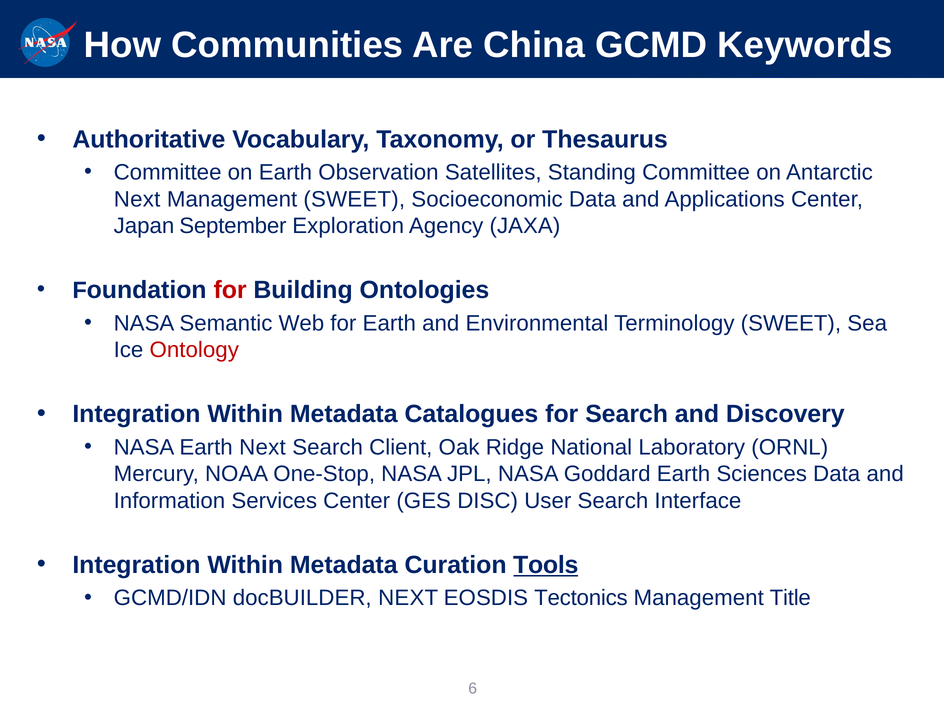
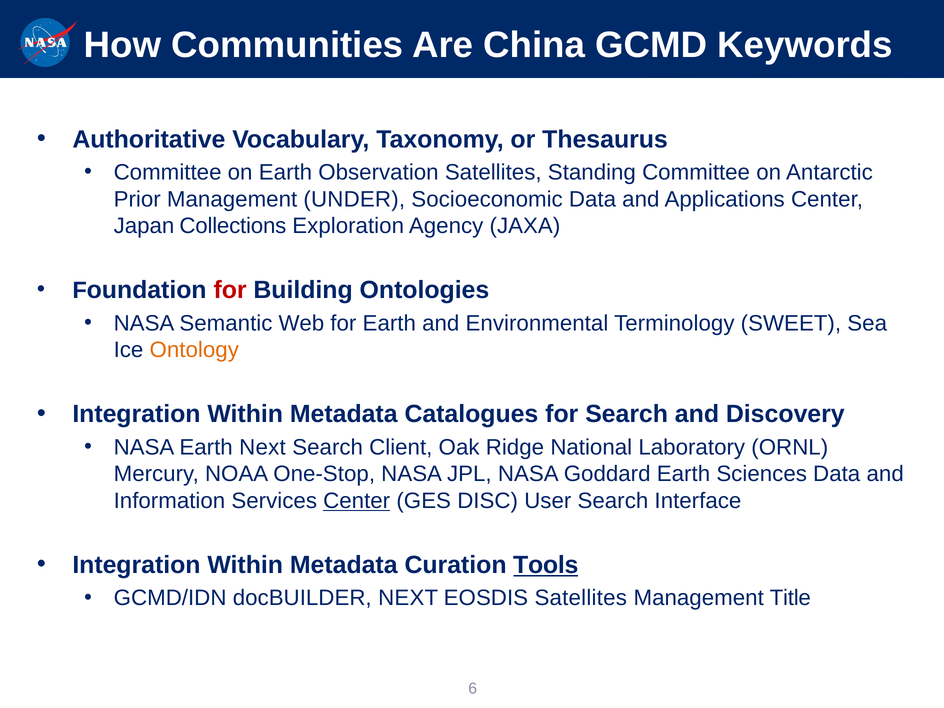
Next: Next -> Prior (137, 199)
Management SWEET: SWEET -> UNDER (354, 199)
September: September -> Collections (233, 226)
Ontology colour: red -> orange (194, 350)
Center underline: none -> present (357, 501)
EOSDIS Tectonics: Tectonics -> Satellites (581, 598)
